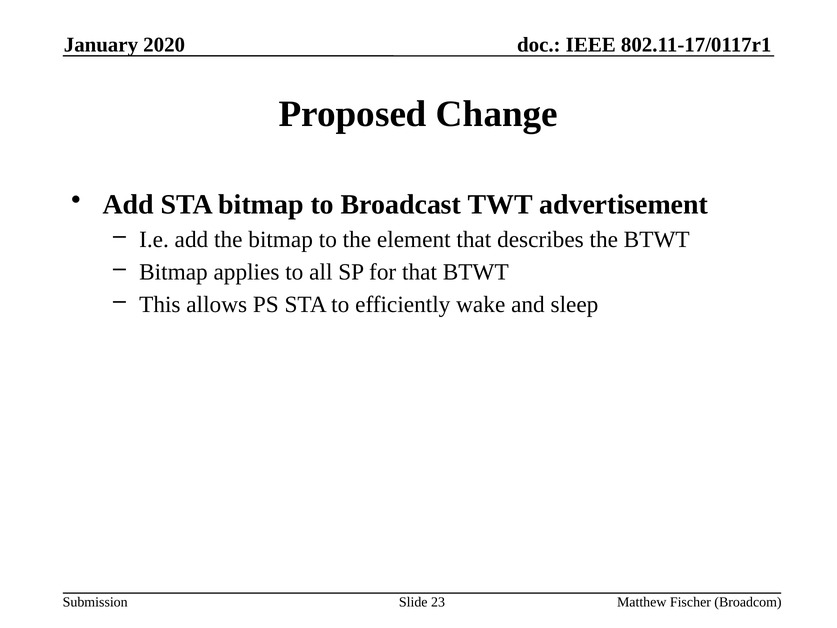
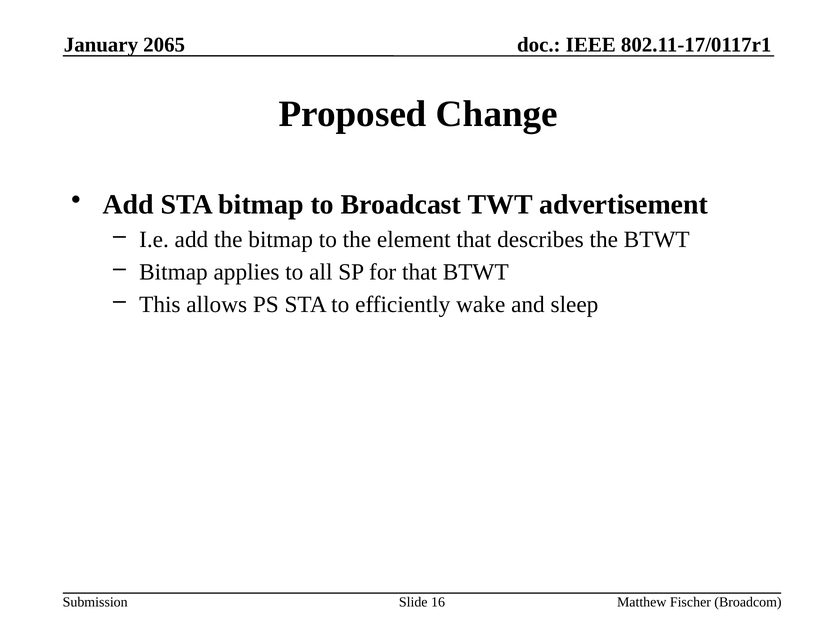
2020: 2020 -> 2065 (164, 45)
23: 23 -> 16 (438, 602)
